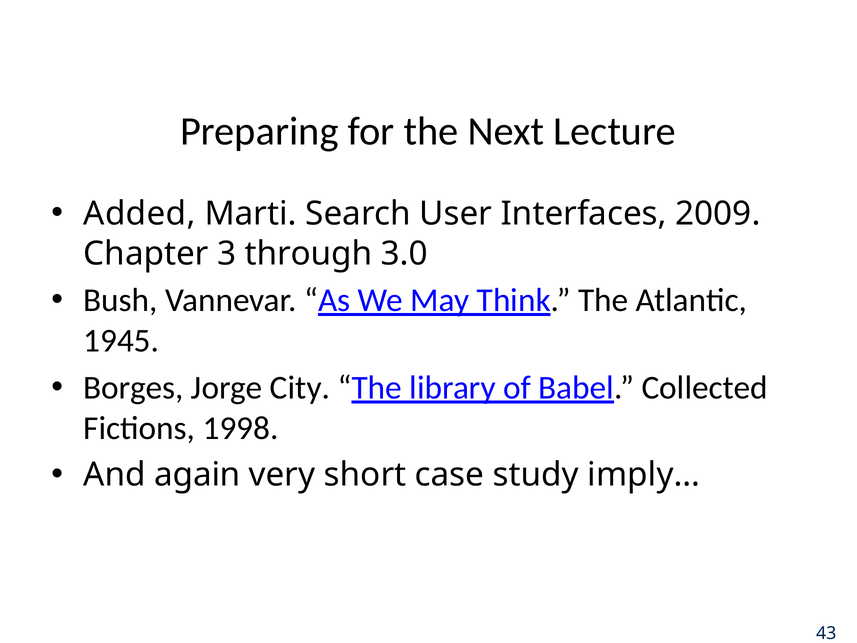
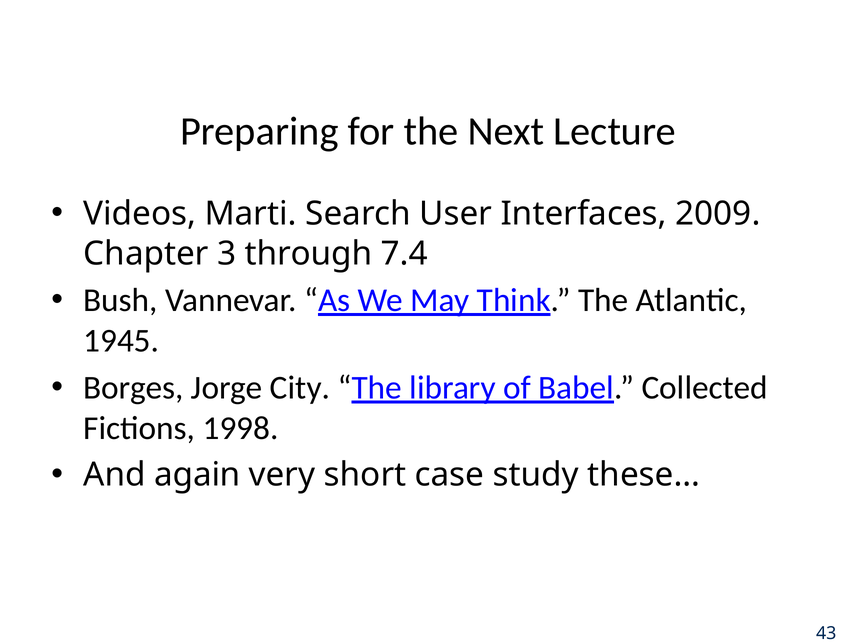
Added: Added -> Videos (140, 214)
3.0: 3.0 -> 7.4 (404, 254)
imply…: imply… -> these… (644, 475)
